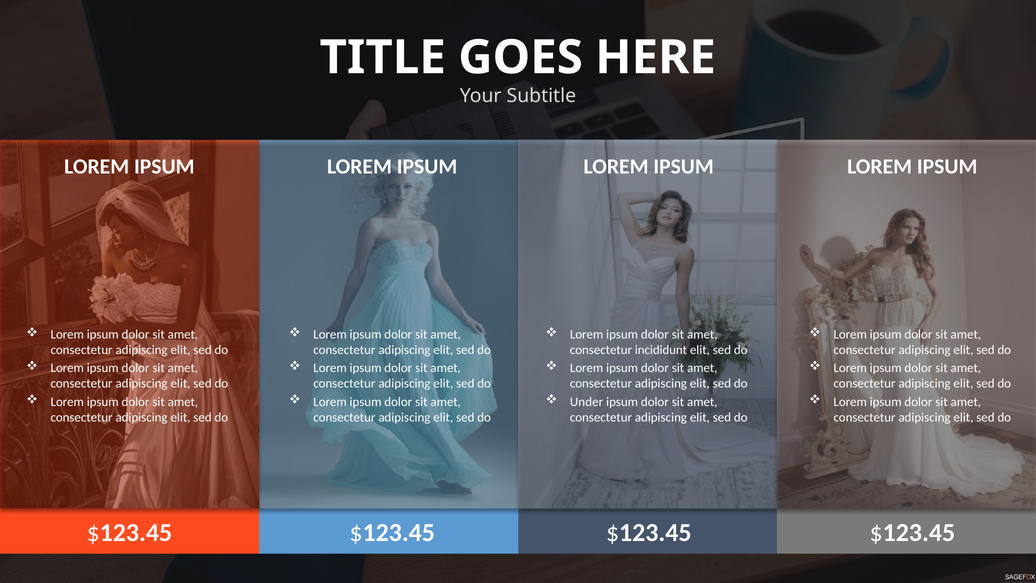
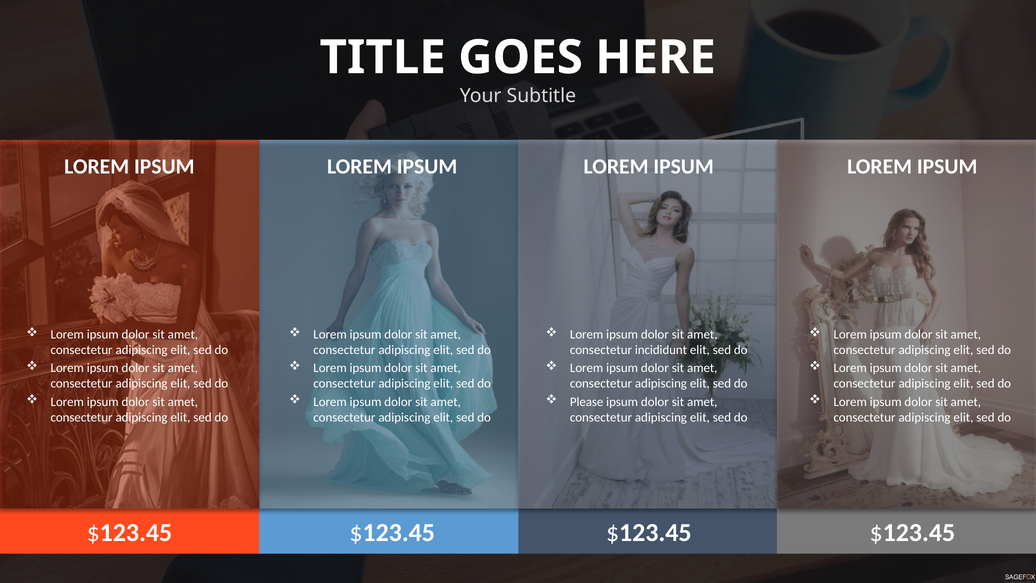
Under: Under -> Please (587, 402)
